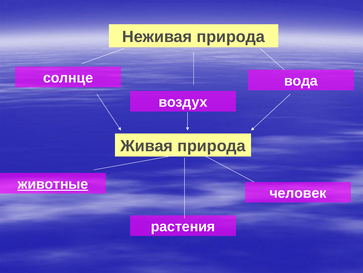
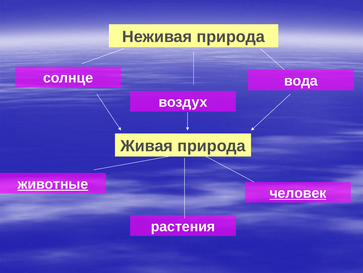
человек underline: none -> present (298, 193)
